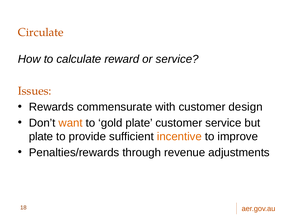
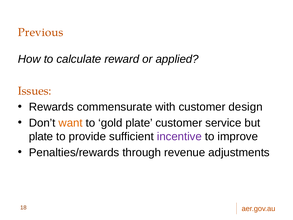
Circulate: Circulate -> Previous (41, 32)
or service: service -> applied (177, 59)
incentive colour: orange -> purple (179, 136)
